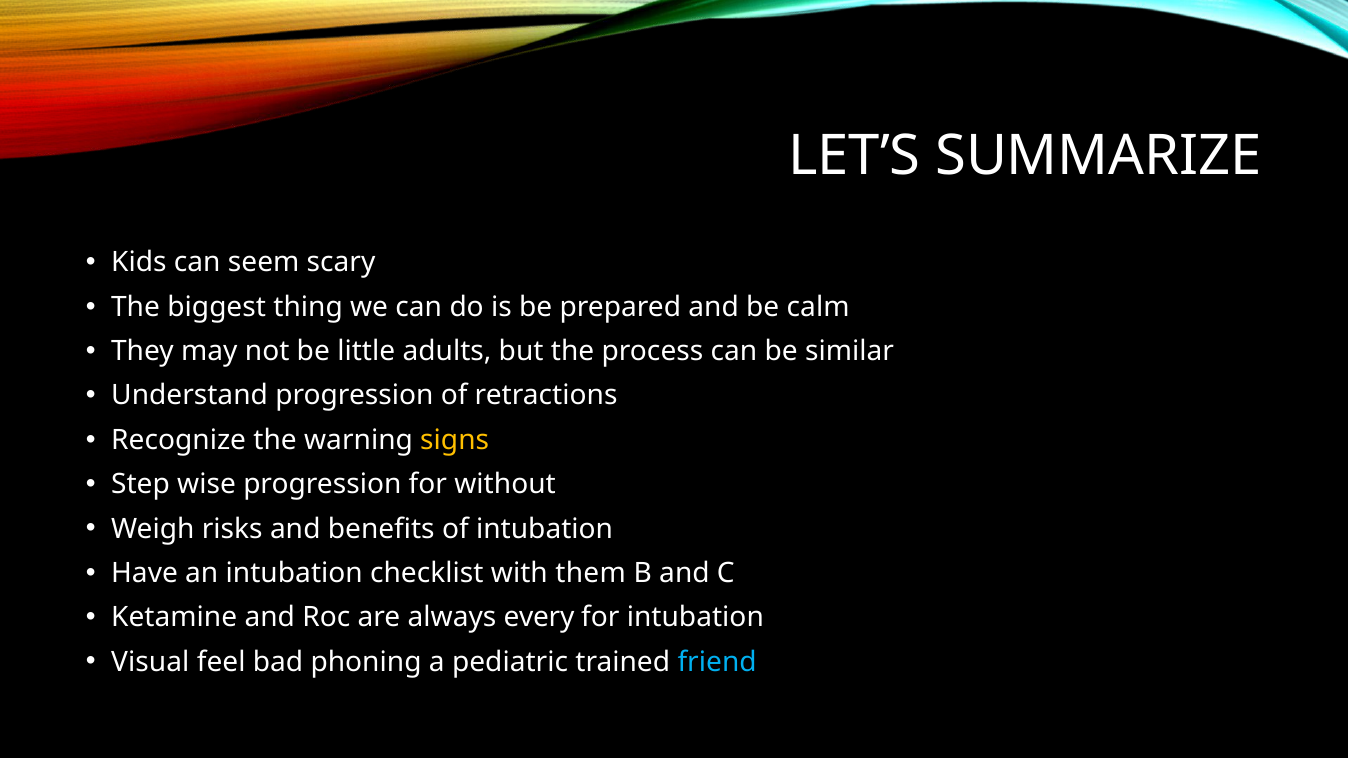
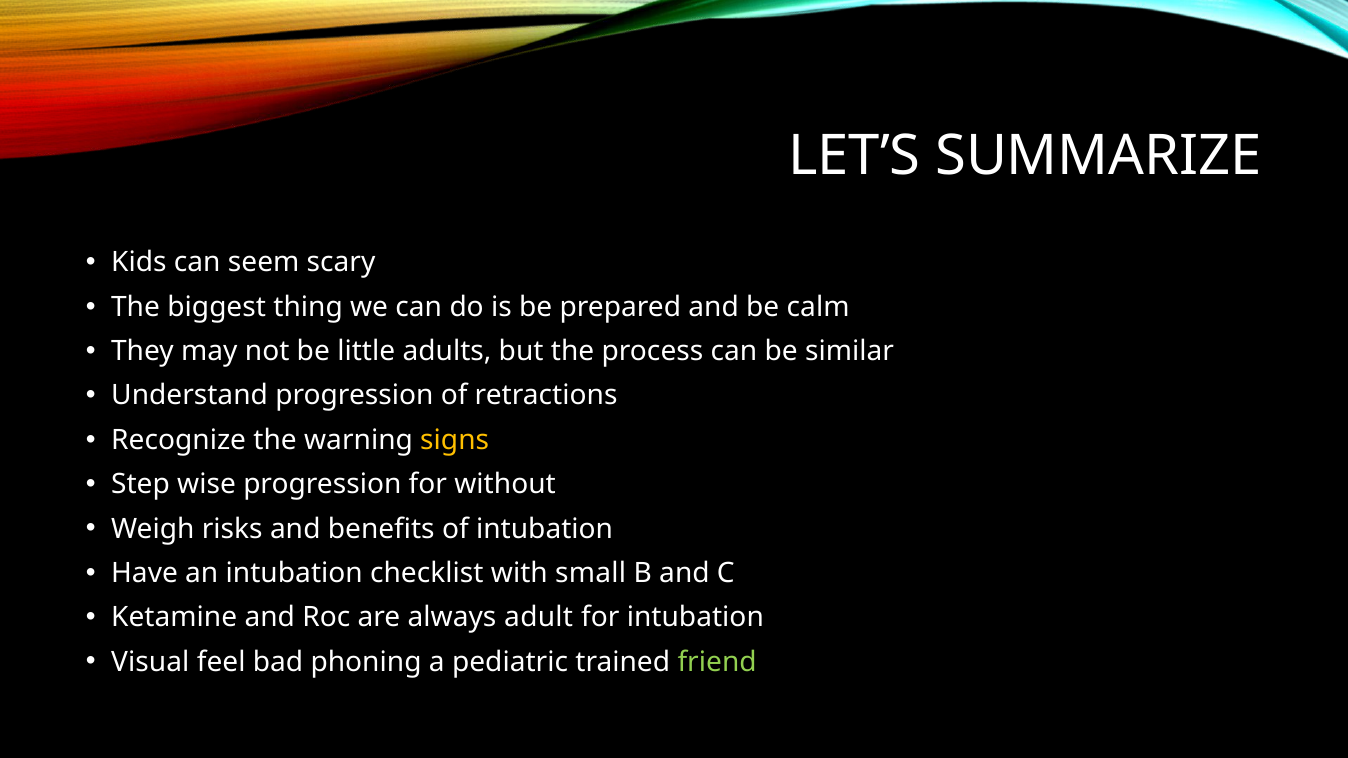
them: them -> small (591, 573)
every: every -> adult (539, 618)
friend colour: light blue -> light green (717, 662)
